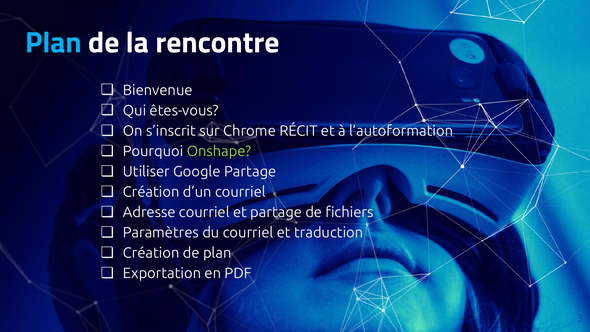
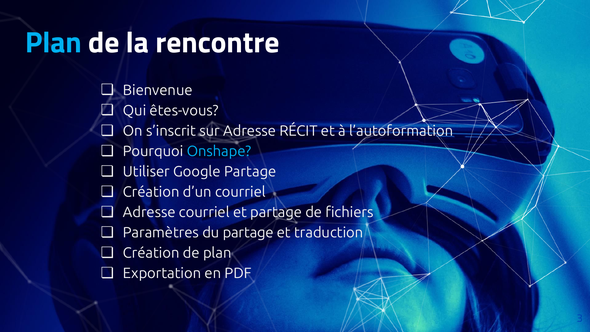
sur Chrome: Chrome -> Adresse (250, 131)
Onshape colour: light green -> light blue (219, 151)
du courriel: courriel -> partage (248, 233)
